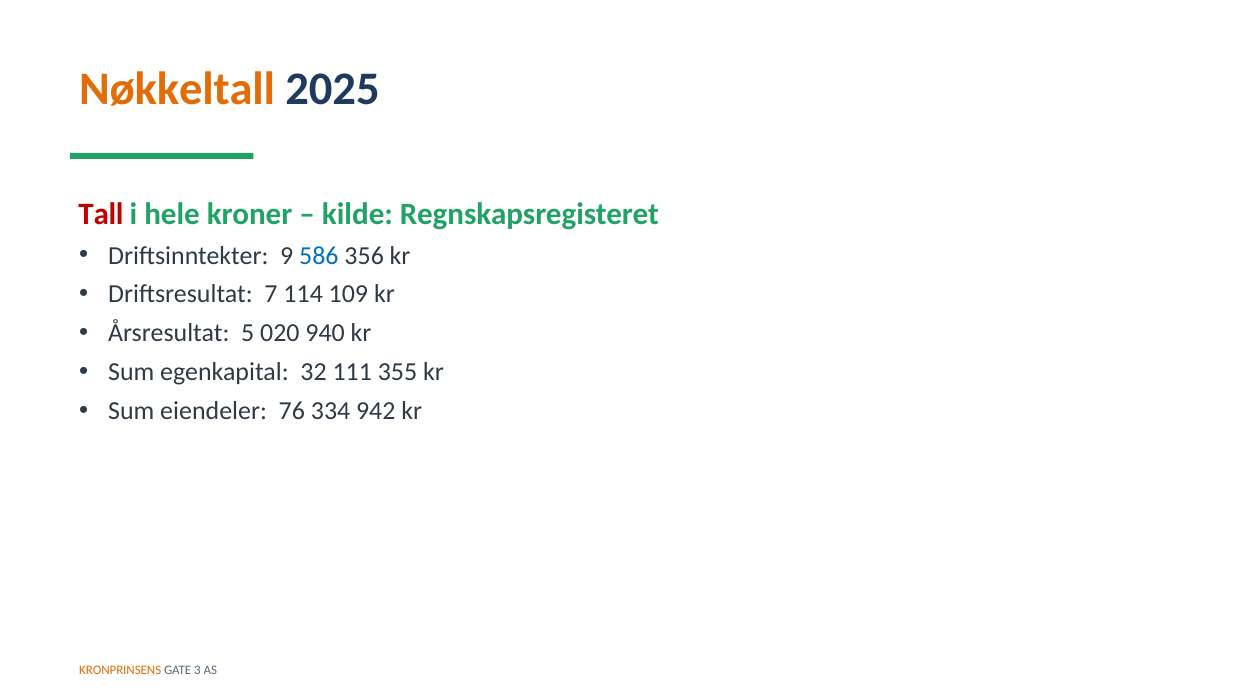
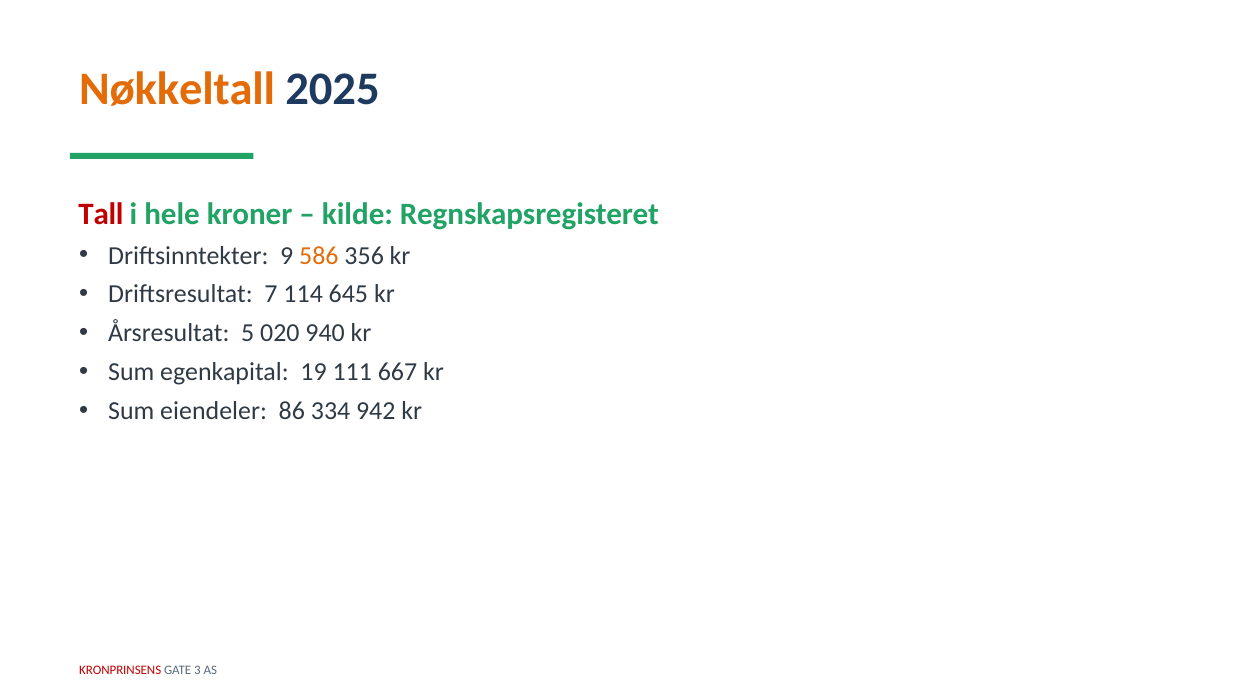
586 colour: blue -> orange (319, 256)
109: 109 -> 645 (348, 294)
32: 32 -> 19 (314, 372)
355: 355 -> 667 (398, 372)
76: 76 -> 86 (292, 411)
KRONPRINSENS colour: orange -> red (120, 671)
